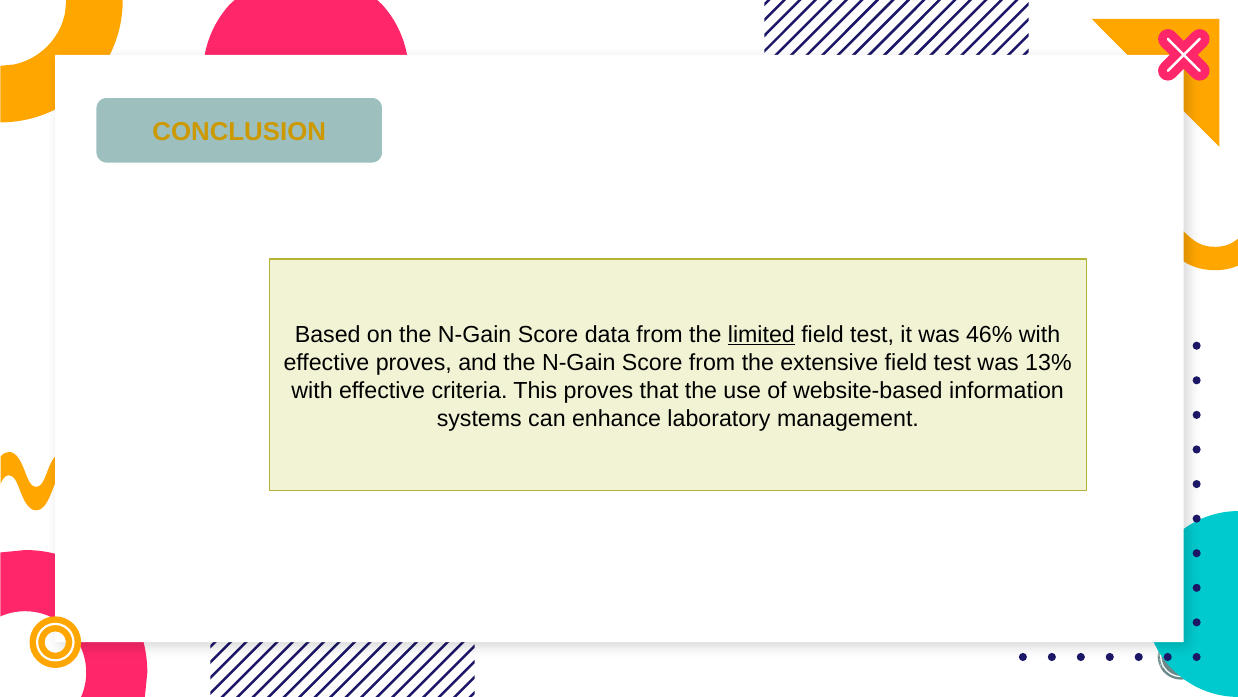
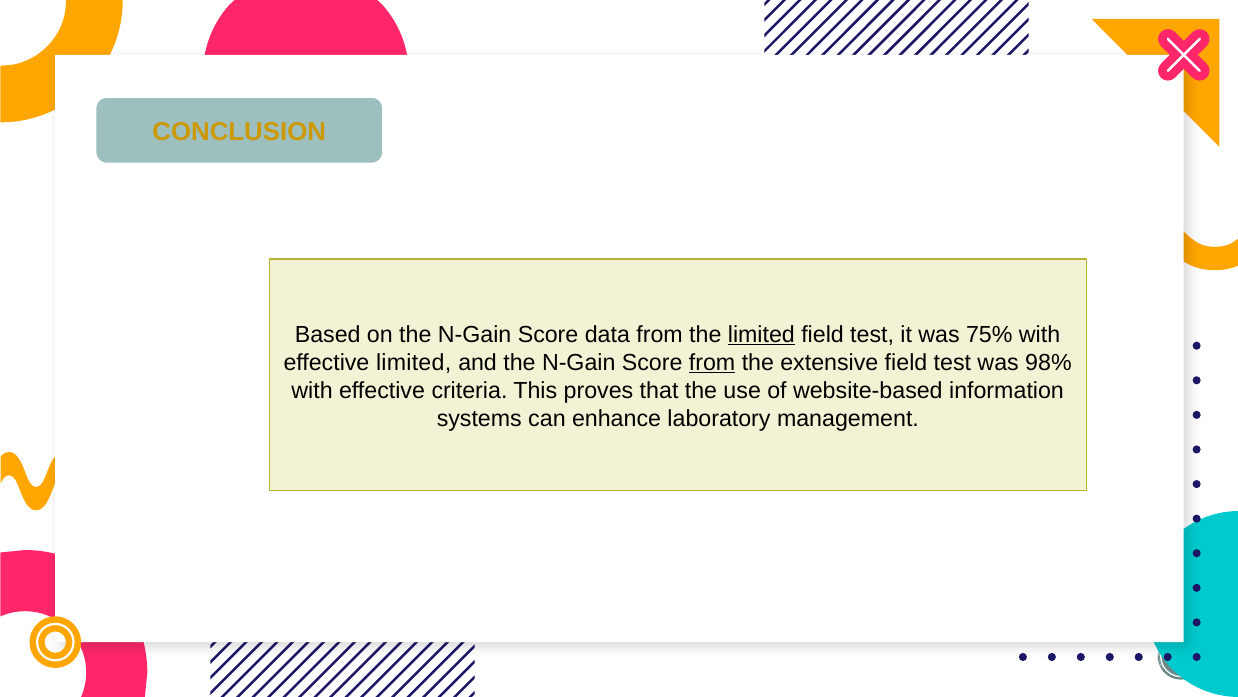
46%: 46% -> 75% (989, 334)
effective proves: proves -> limited (414, 362)
from underline: none -> present (712, 362)
13%: 13% -> 98% (1048, 362)
